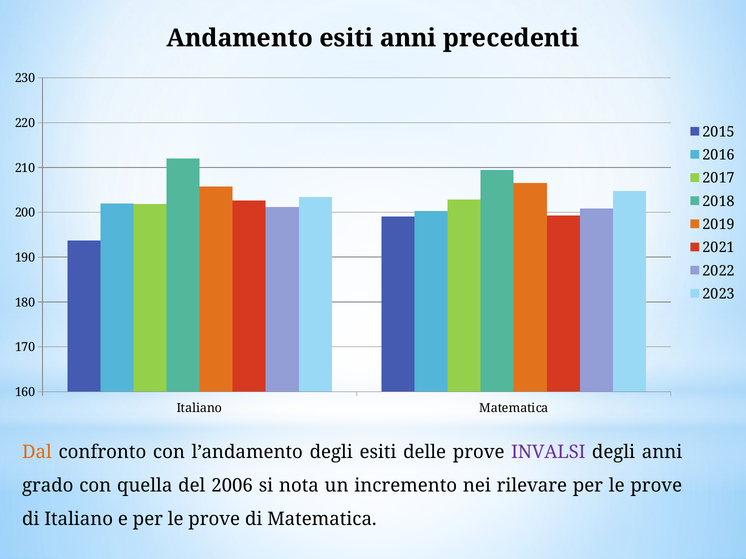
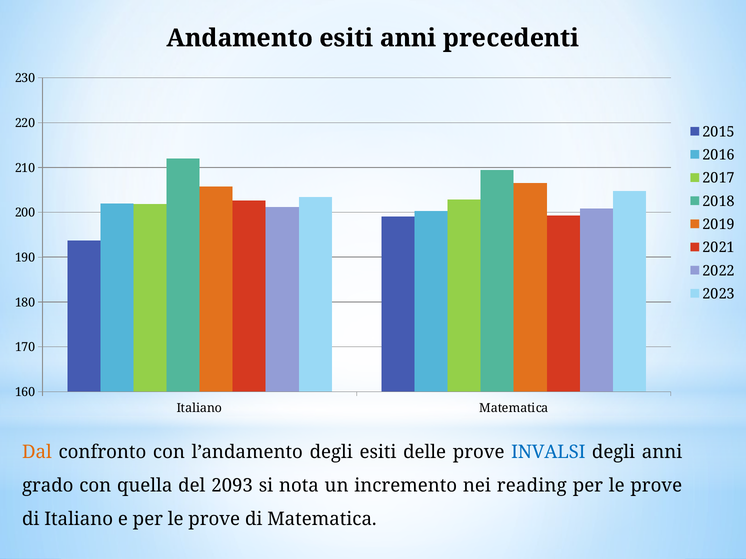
INVALSI colour: purple -> blue (548, 452)
2006: 2006 -> 2093 (232, 486)
rilevare: rilevare -> reading (532, 486)
